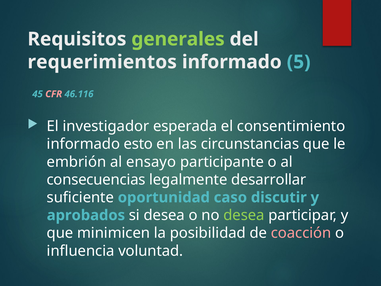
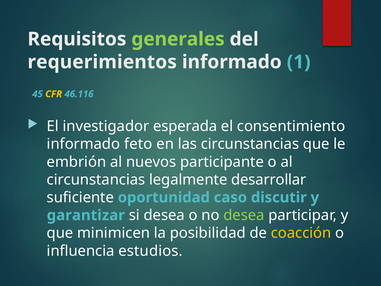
5: 5 -> 1 (299, 62)
CFR colour: pink -> yellow (54, 94)
esto: esto -> feto (138, 144)
ensayo: ensayo -> nuevos (151, 162)
consecuencias: consecuencias -> circunstancias (96, 180)
aprobados: aprobados -> garantizar (86, 215)
coacción colour: pink -> yellow (301, 233)
voluntad: voluntad -> estudios (151, 251)
